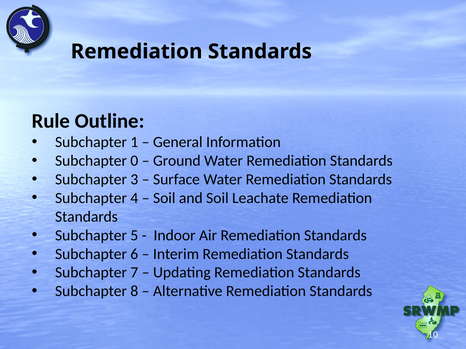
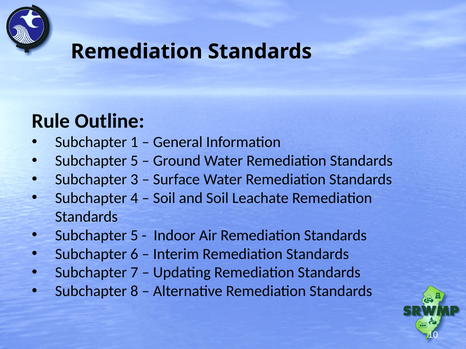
0: 0 -> 5 (134, 161)
